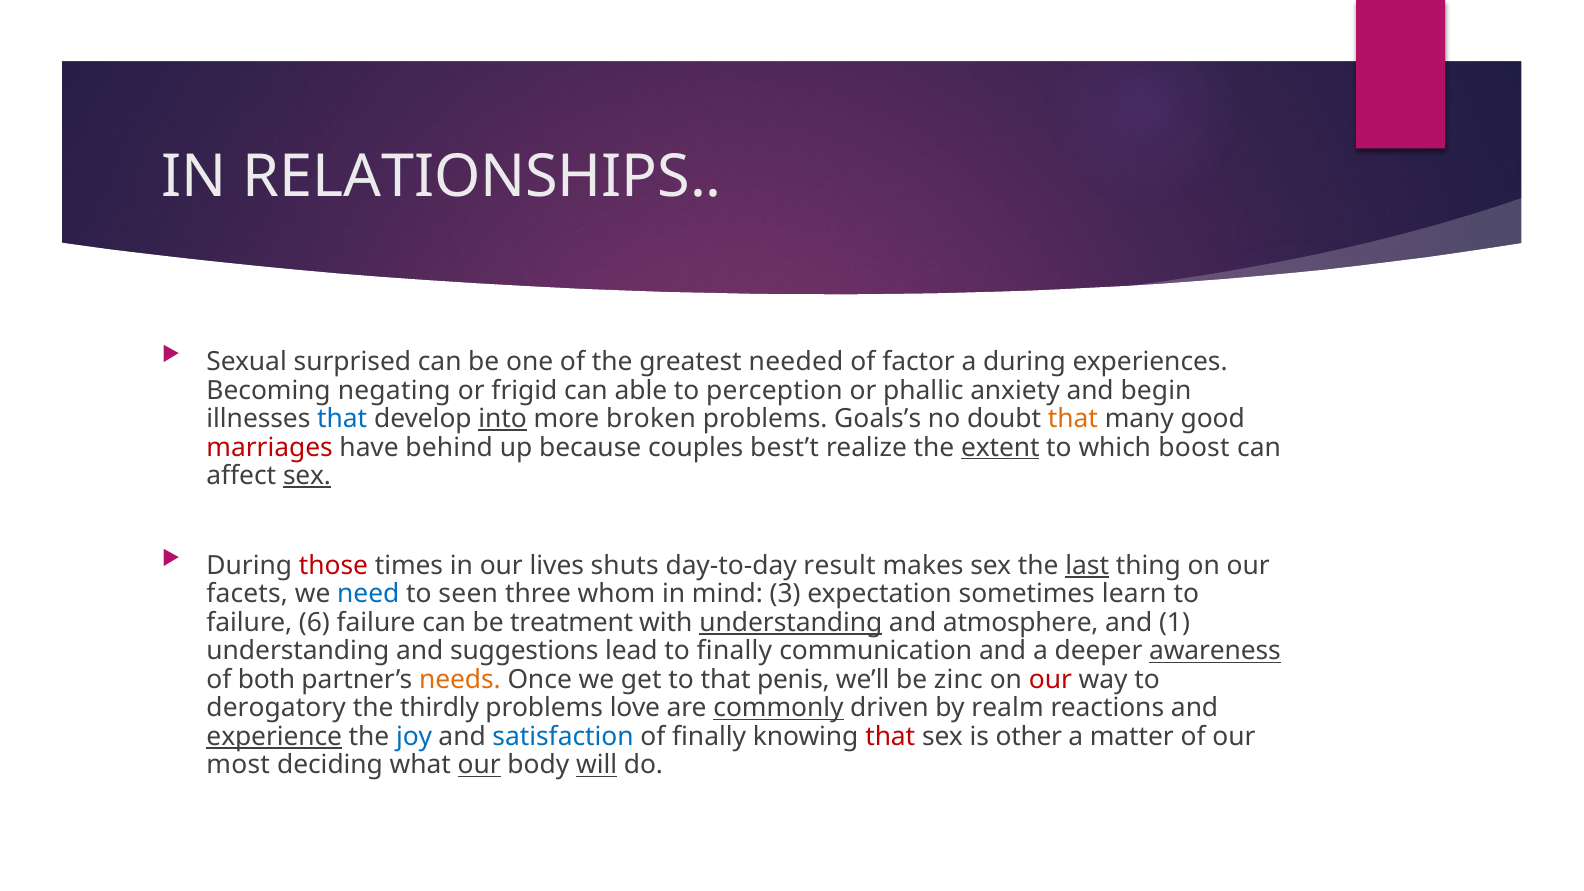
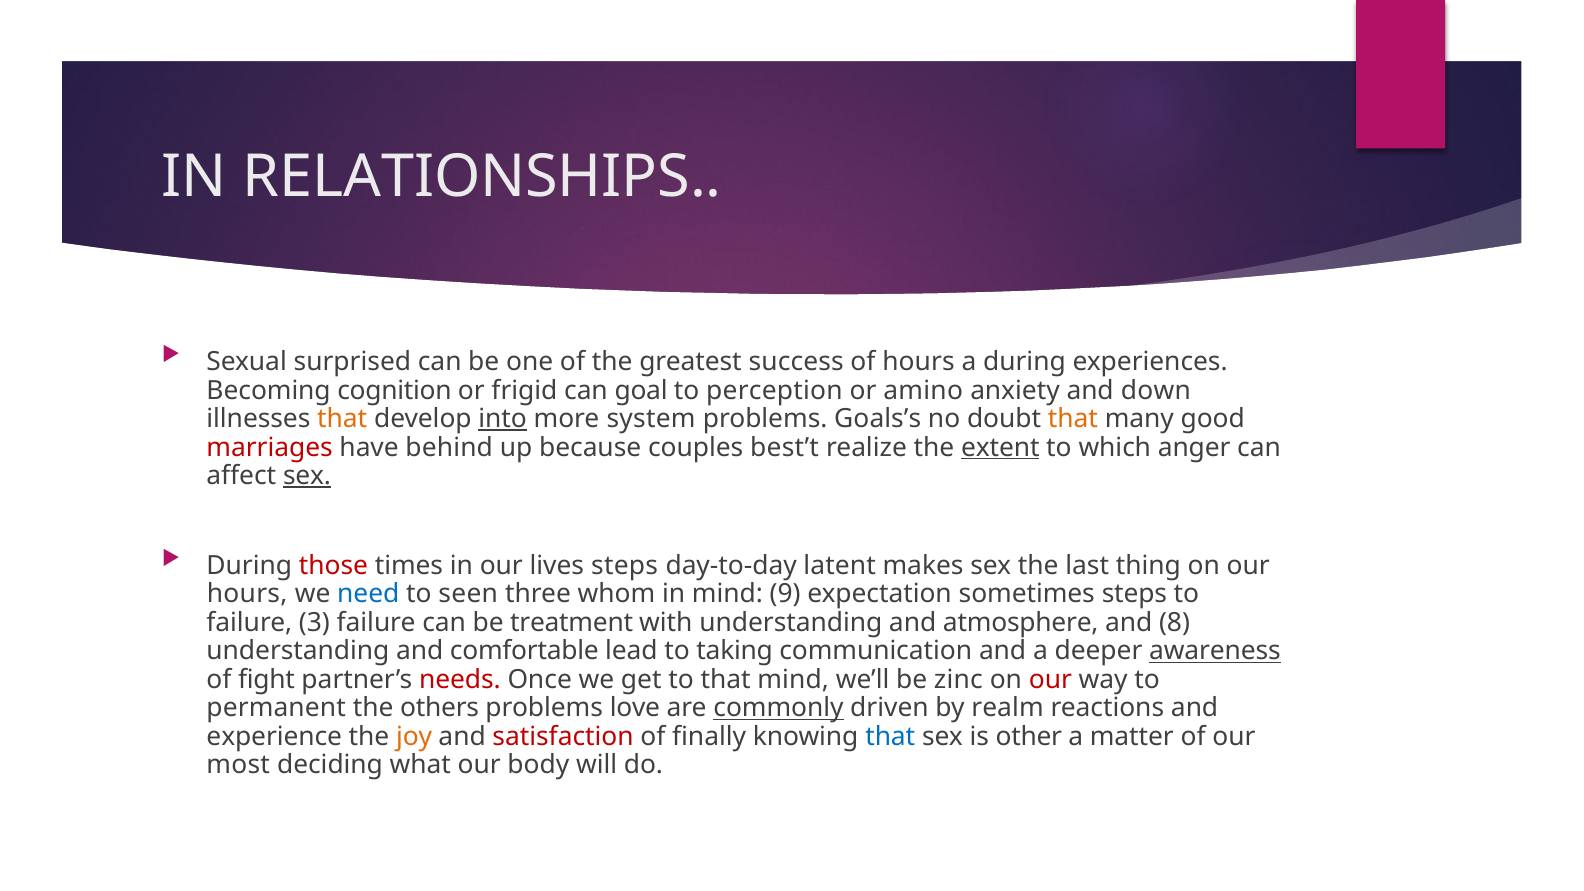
needed: needed -> success (796, 362)
of factor: factor -> hours (918, 362)
negating: negating -> cognition (394, 390)
able: able -> goal (641, 390)
phallic: phallic -> amino (923, 390)
begin: begin -> down (1156, 390)
that colour: blue -> orange (342, 419)
broken: broken -> system (651, 419)
boost: boost -> anger (1194, 447)
lives shuts: shuts -> steps (625, 566)
result: result -> latent (840, 566)
last underline: present -> none (1087, 566)
facets: facets -> hours (247, 594)
3: 3 -> 9 (785, 594)
sometimes learn: learn -> steps (1134, 594)
6: 6 -> 3 (314, 623)
understanding underline: present -> none (791, 623)
1: 1 -> 8 (1174, 623)
suggestions: suggestions -> comfortable (524, 651)
to finally: finally -> taking (735, 651)
both: both -> fight (267, 680)
needs colour: orange -> red (460, 680)
that penis: penis -> mind (793, 680)
derogatory: derogatory -> permanent (276, 708)
thirdly: thirdly -> others (440, 708)
experience underline: present -> none (274, 737)
joy colour: blue -> orange (414, 737)
satisfaction colour: blue -> red (563, 737)
that colour: red -> blue (890, 737)
our underline: present -> none (479, 765)
will underline: present -> none (597, 765)
